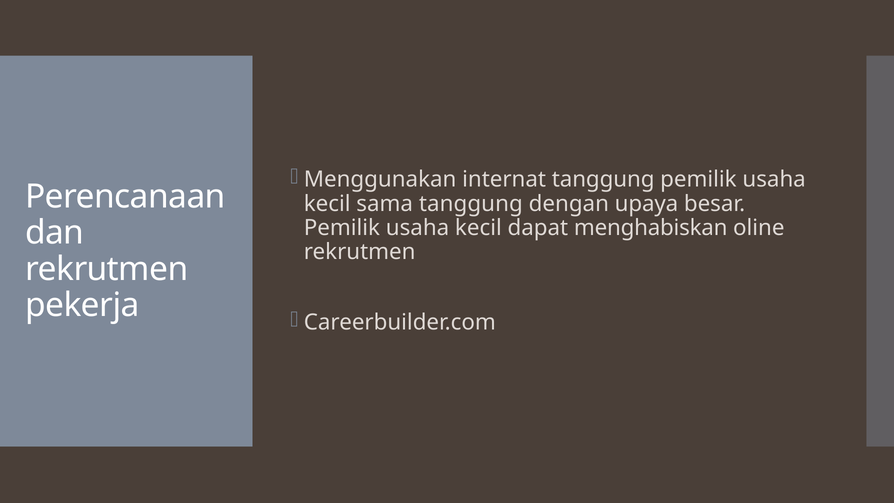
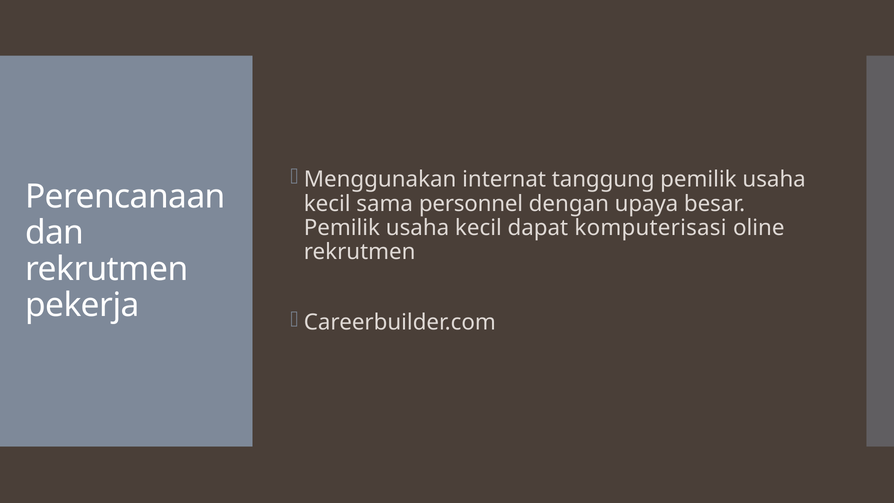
sama tanggung: tanggung -> personnel (471, 204)
menghabiskan: menghabiskan -> komputerisasi (651, 228)
